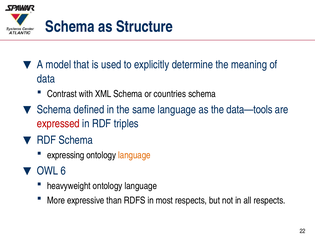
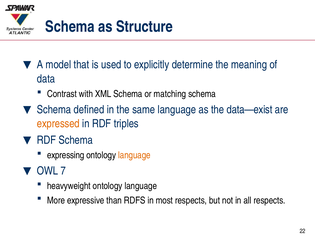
countries: countries -> matching (170, 94)
data—tools: data—tools -> data—exist (250, 110)
expressed colour: red -> orange (58, 124)
6: 6 -> 7 (63, 171)
